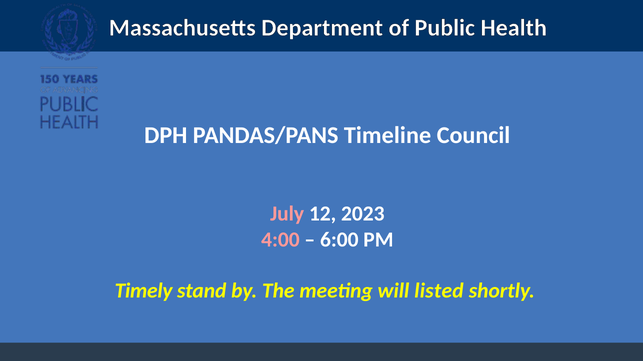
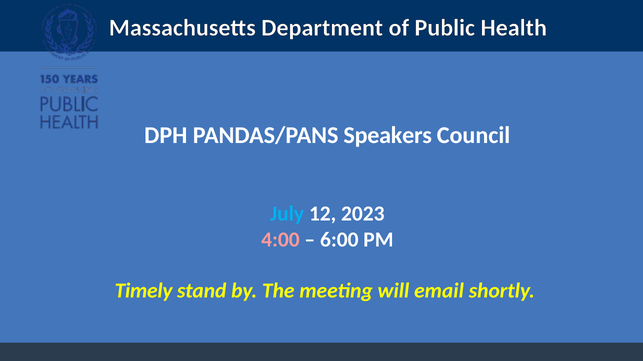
Timeline: Timeline -> Speakers (388, 136)
July colour: pink -> light blue (287, 214)
listed: listed -> email (439, 291)
